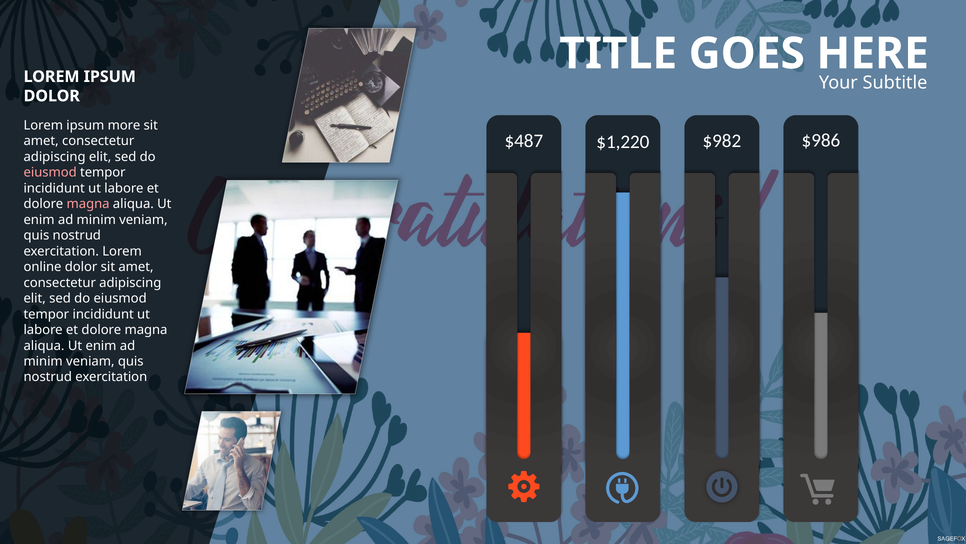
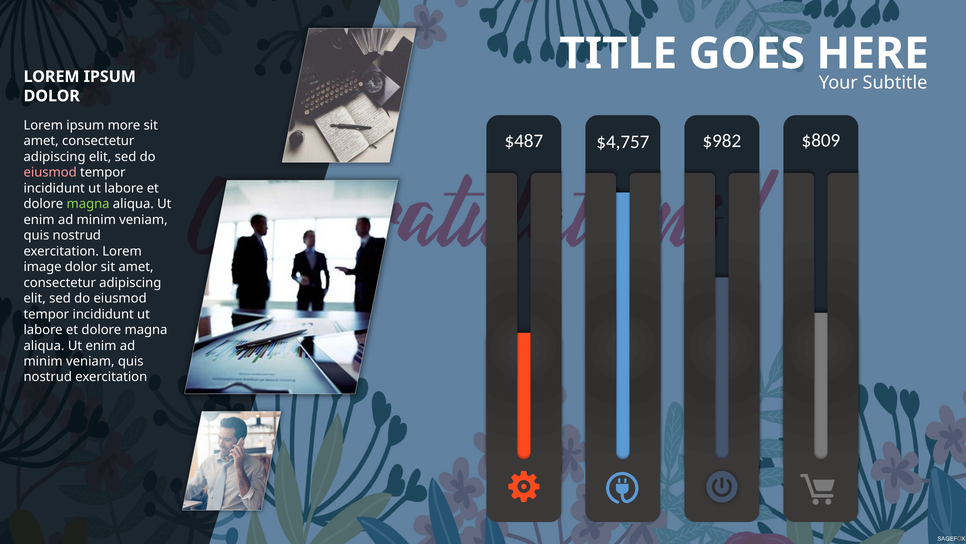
$1,220: $1,220 -> $4,757 (623, 142)
$986: $986 -> $809 (821, 140)
magna colour: pink -> light green (88, 204)
online: online -> image (43, 267)
